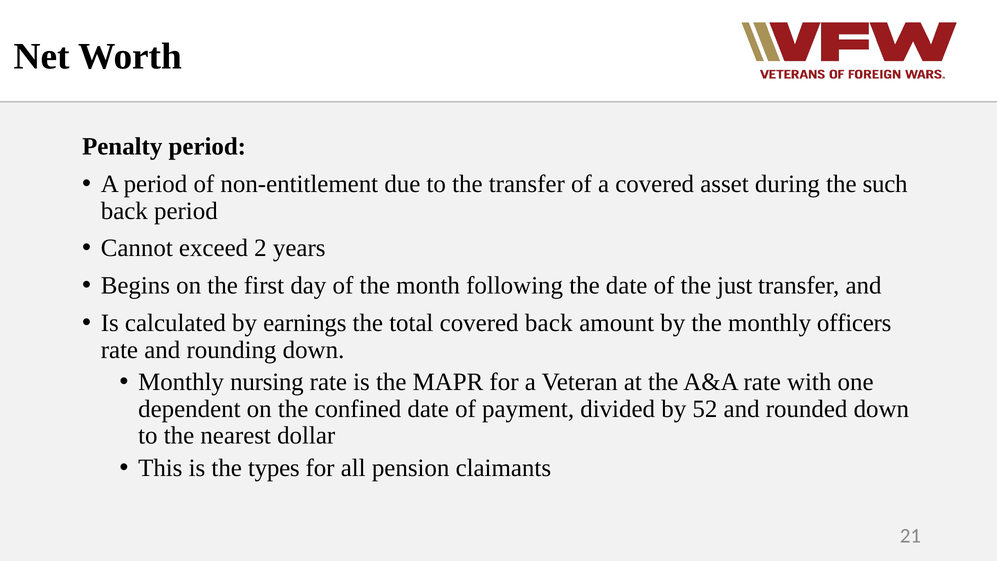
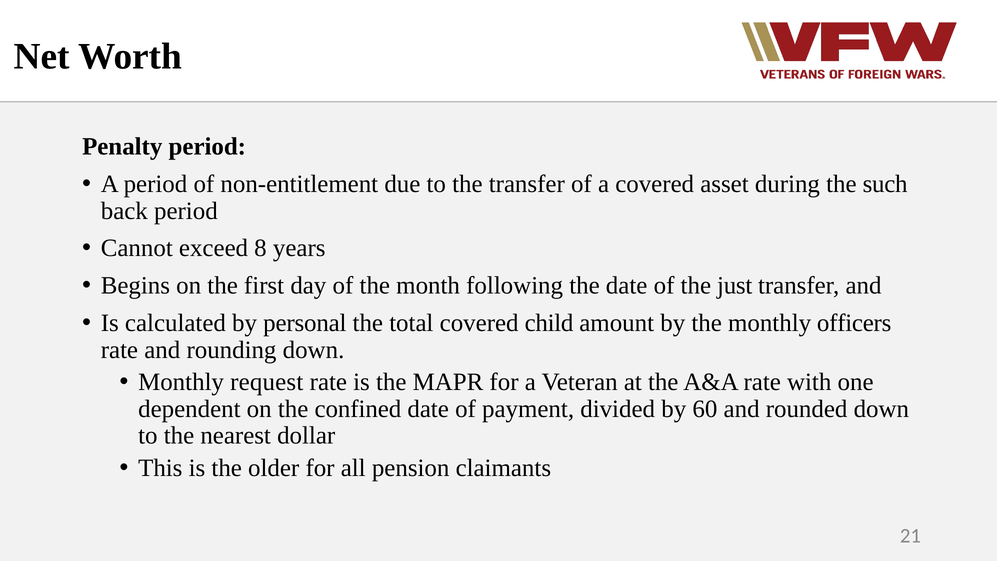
2: 2 -> 8 (260, 248)
earnings: earnings -> personal (305, 323)
covered back: back -> child (549, 323)
nursing: nursing -> request (267, 382)
52: 52 -> 60 (705, 409)
types: types -> older (274, 468)
